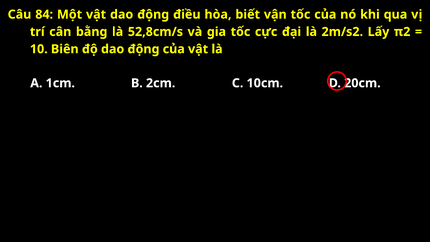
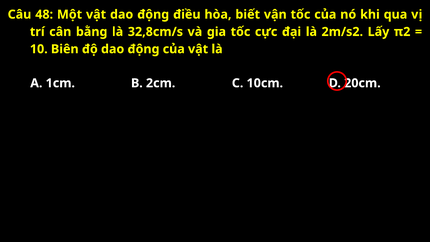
84: 84 -> 48 (44, 14)
52,8cm/s: 52,8cm/s -> 32,8cm/s (155, 32)
